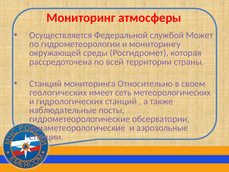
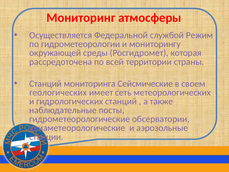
Может: Может -> Режим (199, 35)
Относительно: Относительно -> Сейсмические (145, 83)
